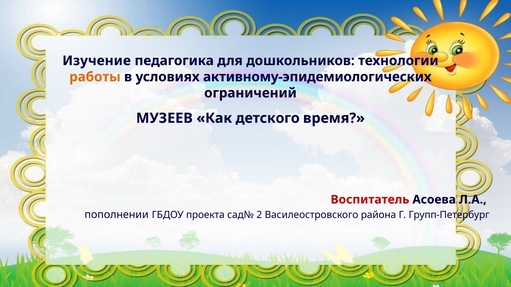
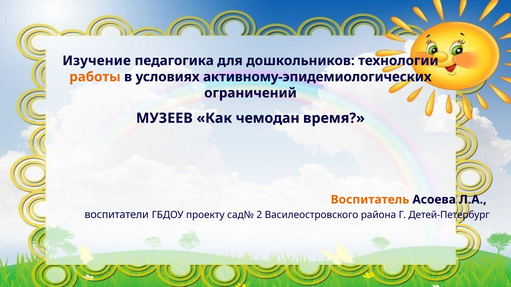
детского: детского -> чемодан (268, 118)
Воспитатель colour: red -> orange (370, 200)
пополнении: пополнении -> воспитатели (117, 215)
проекта: проекта -> проекту (205, 215)
Групп-Петербург: Групп-Петербург -> Детей-Петербург (449, 215)
